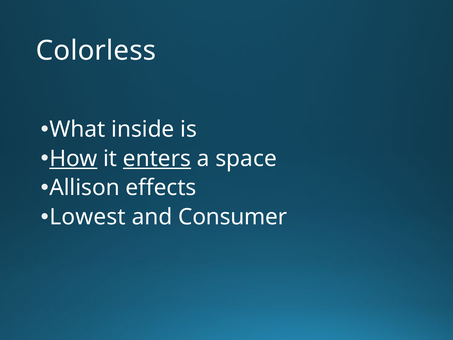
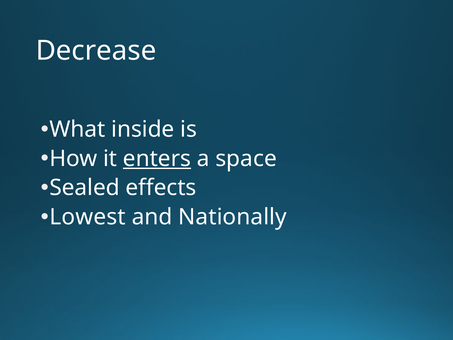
Colorless: Colorless -> Decrease (96, 51)
How underline: present -> none (73, 158)
Allison: Allison -> Sealed (85, 188)
Consumer: Consumer -> Nationally (233, 217)
